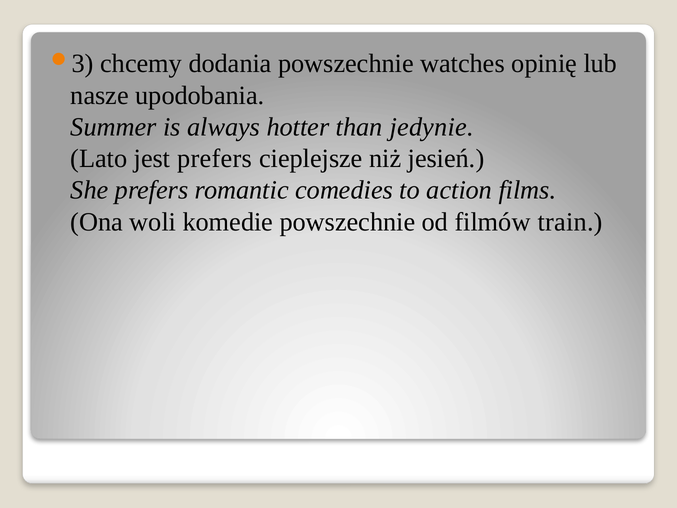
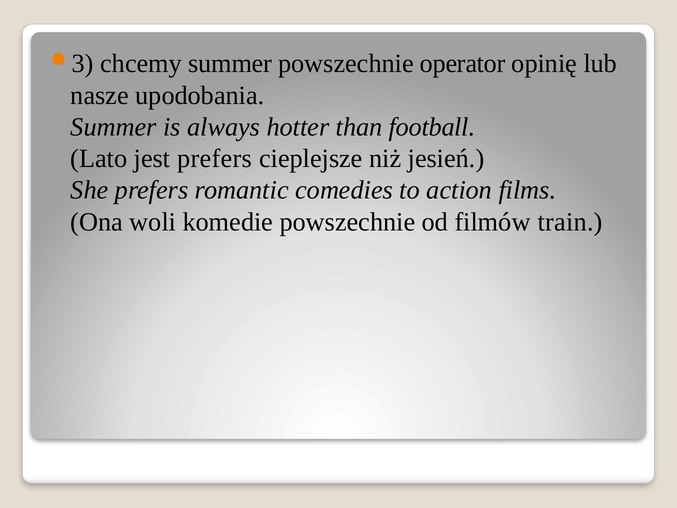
chcemy dodania: dodania -> summer (230, 64)
watches: watches -> operator (463, 64)
jedynie: jedynie -> football (432, 127)
